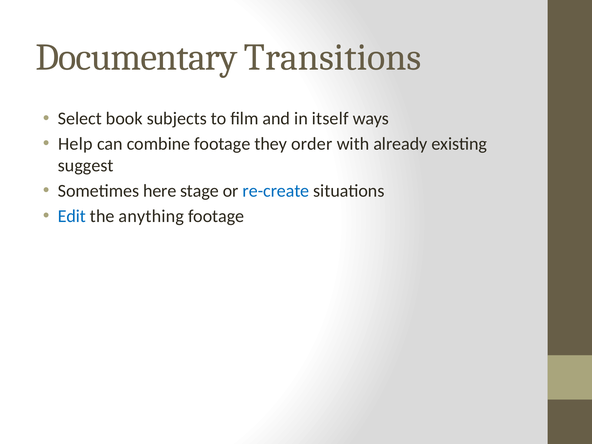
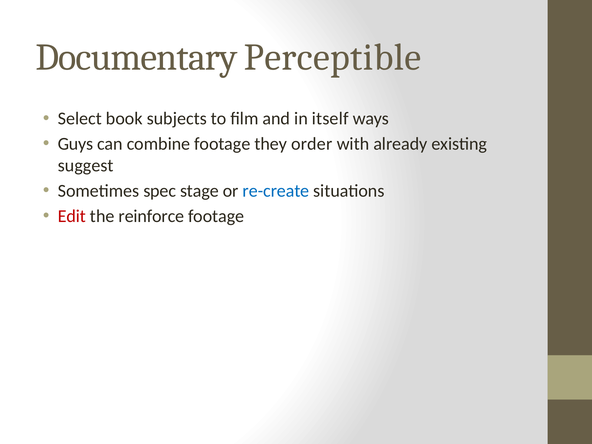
Transitions: Transitions -> Perceptible (333, 57)
Help: Help -> Guys (75, 144)
here: here -> spec (160, 191)
Edit colour: blue -> red (72, 216)
anything: anything -> reinforce (151, 216)
